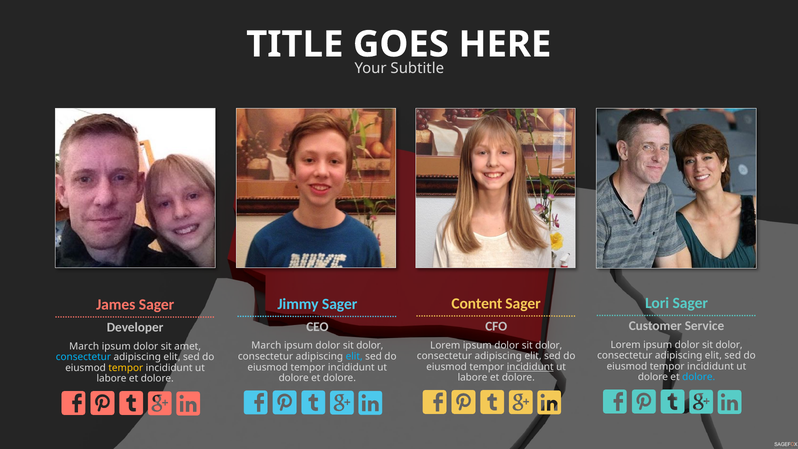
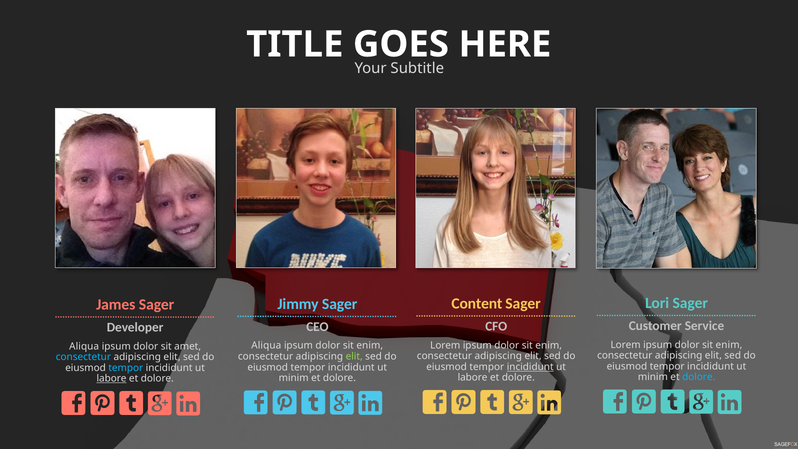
dolor: dolor -> enim (729, 345)
dolor: dolor -> enim (549, 345)
March: March -> Aliqua (266, 346)
dolor: dolor -> enim (370, 346)
March: March -> Aliqua (84, 346)
elit colour: light blue -> light green (354, 356)
tempor colour: yellow -> light blue (126, 368)
dolore: dolore -> minim (653, 377)
dolore: dolore -> minim (294, 378)
labore underline: none -> present (112, 379)
